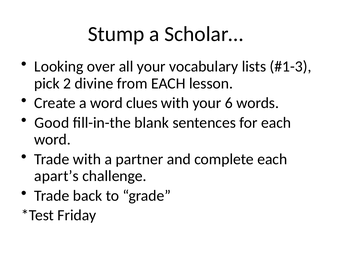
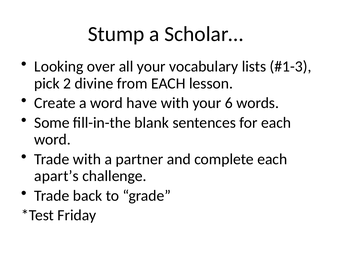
clues: clues -> have (142, 103)
Good: Good -> Some (52, 123)
